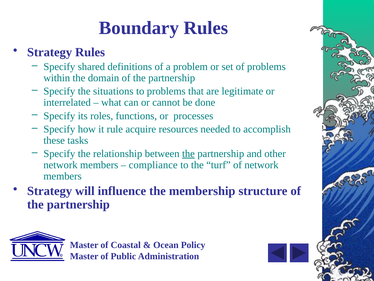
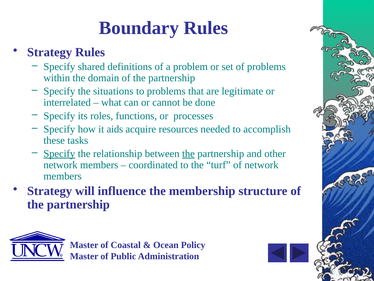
rule: rule -> aids (115, 129)
Specify underline: none -> present (59, 153)
compliance: compliance -> coordinated (153, 165)
